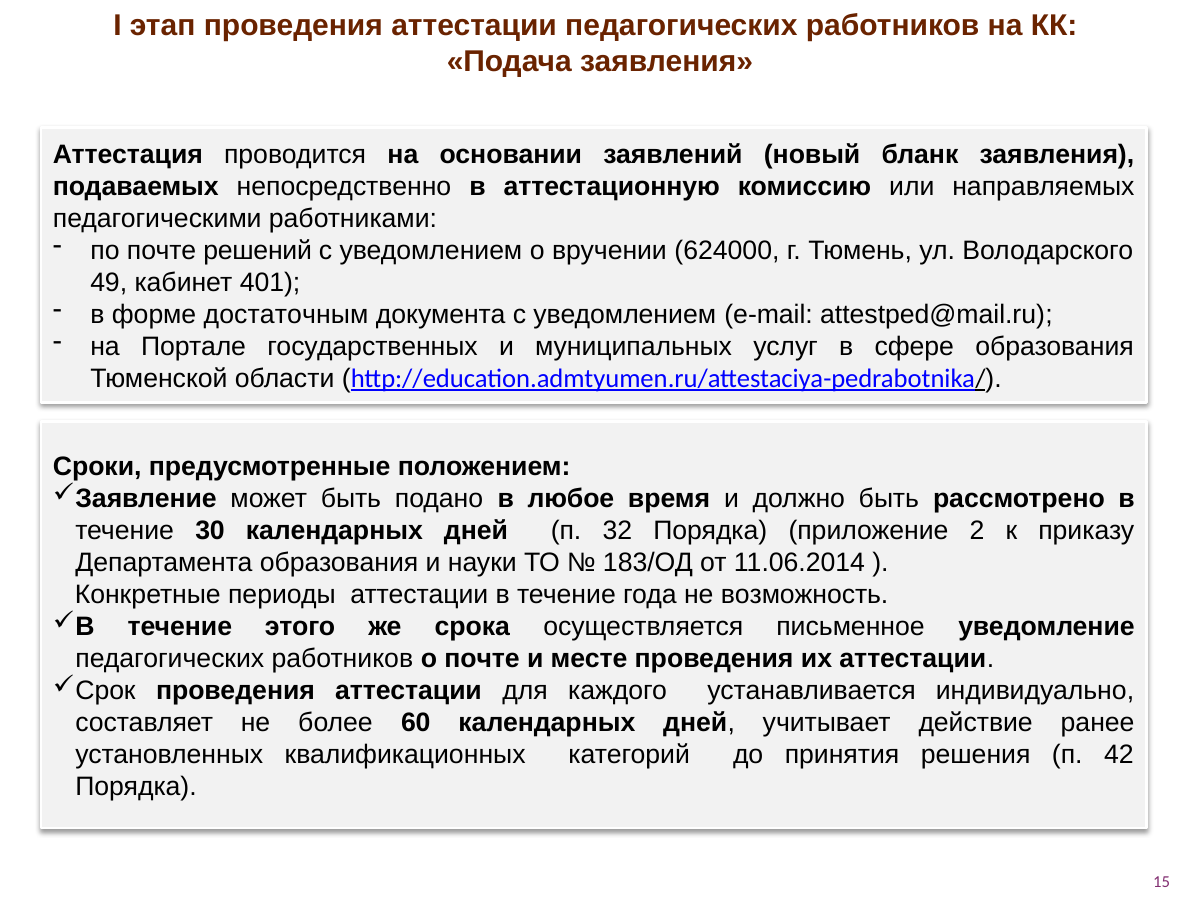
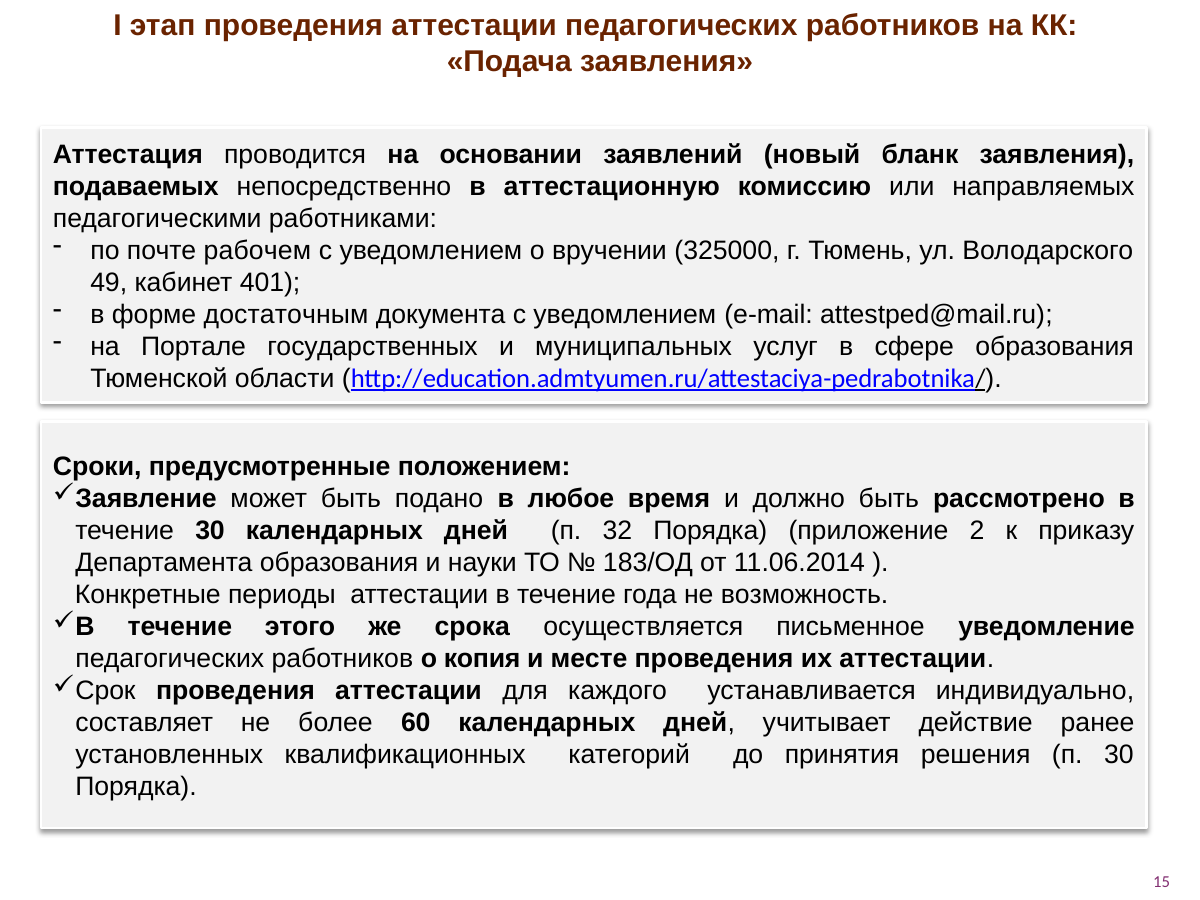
решений: решений -> рабочем (257, 251)
624000: 624000 -> 325000 (727, 251)
о почте: почте -> копия (482, 659)
п 42: 42 -> 30 (1119, 755)
